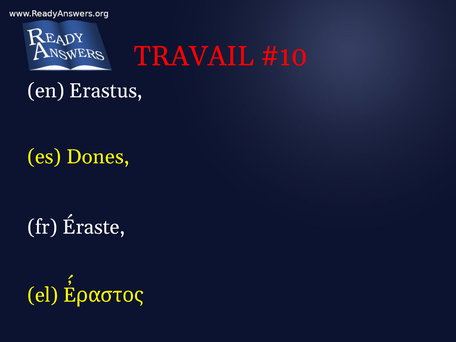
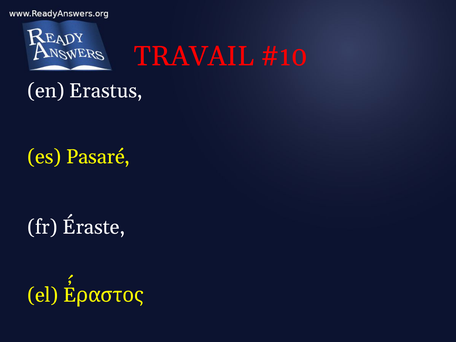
Dones: Dones -> Pasaré (98, 157)
